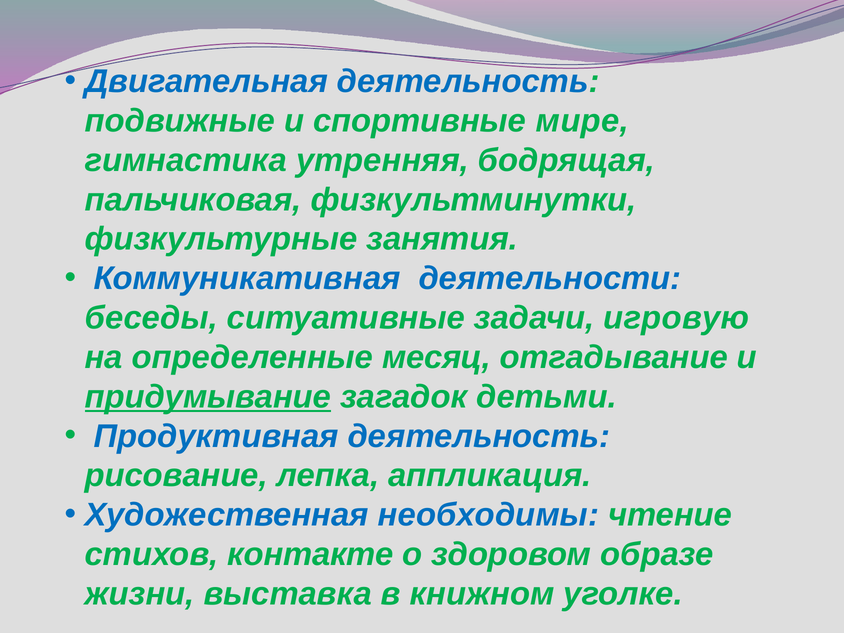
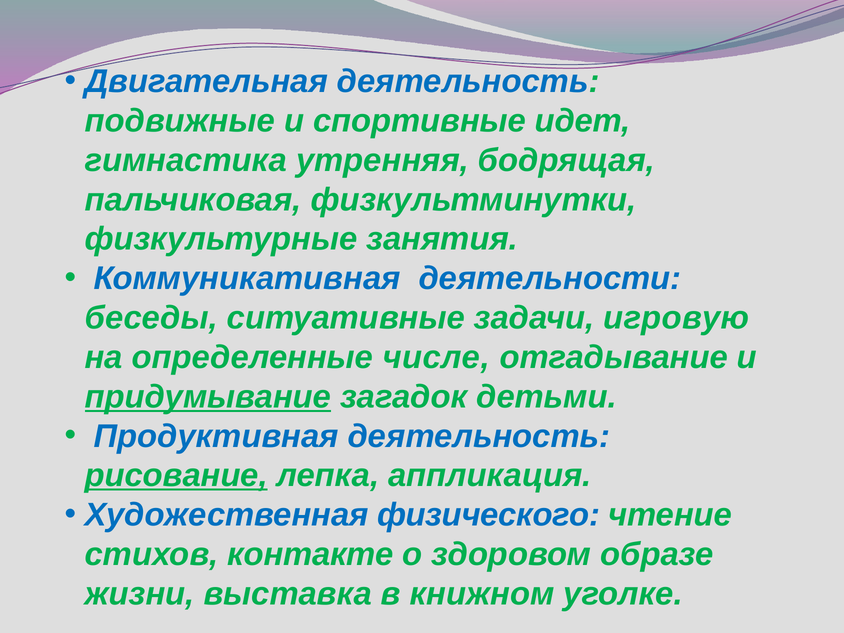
мире: мире -> идет (583, 121)
месяц: месяц -> числе (436, 357)
рисование underline: none -> present (176, 476)
необходимы: необходимы -> физического (489, 515)
